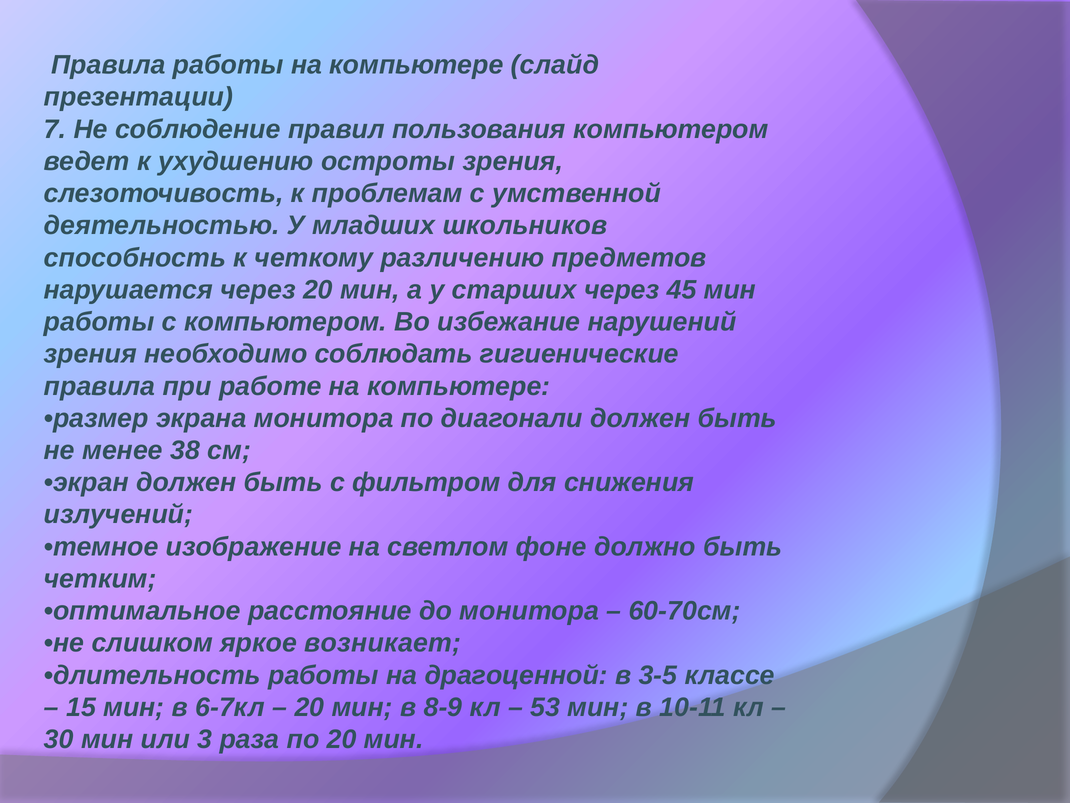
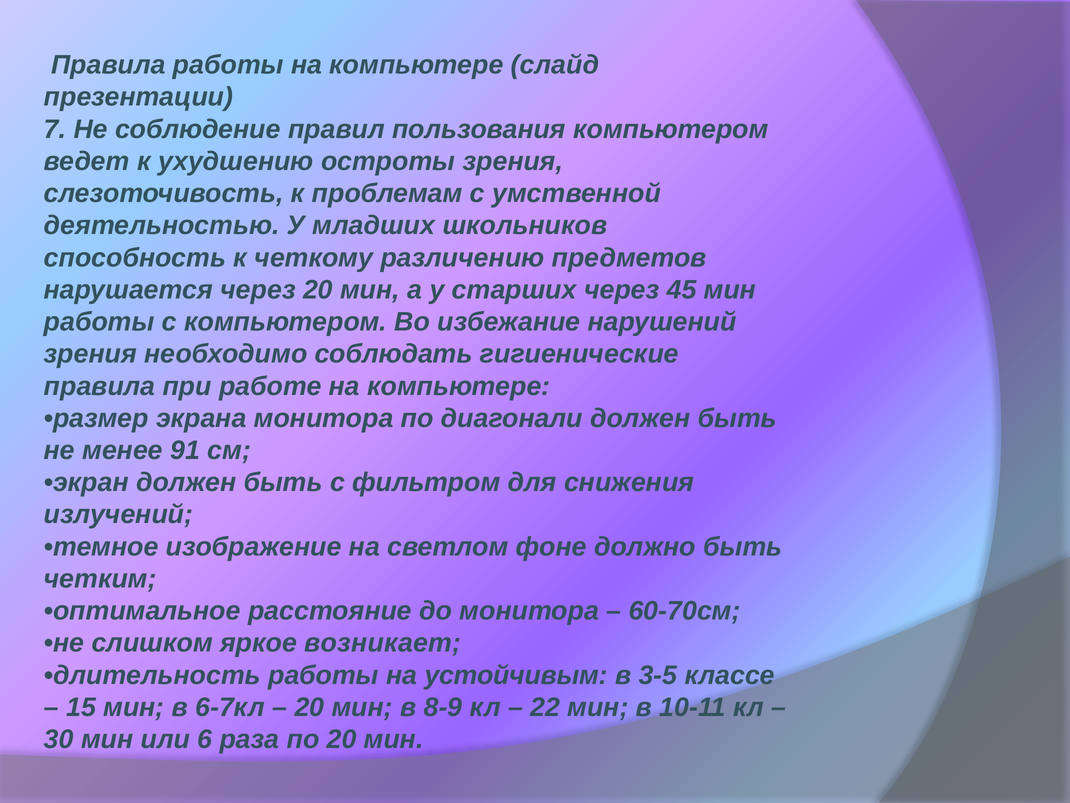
38: 38 -> 91 (185, 450)
драгоценной: драгоценной -> устойчивым (516, 675)
53: 53 -> 22 (545, 707)
3: 3 -> 6 (205, 739)
